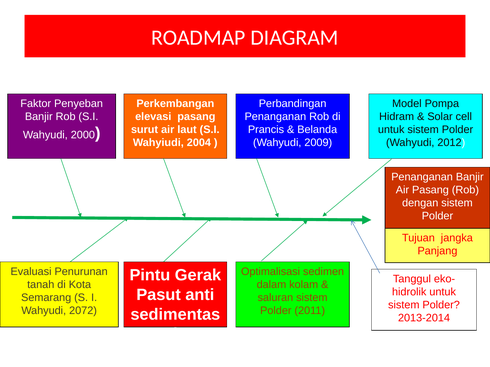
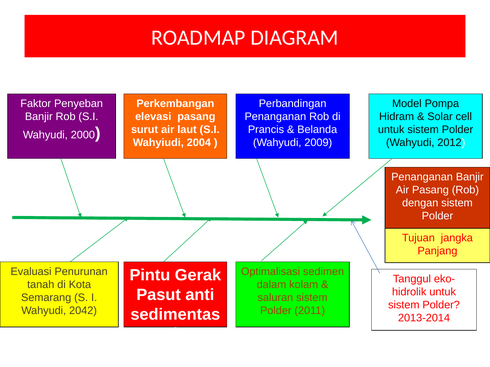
2072: 2072 -> 2042 (83, 311)
